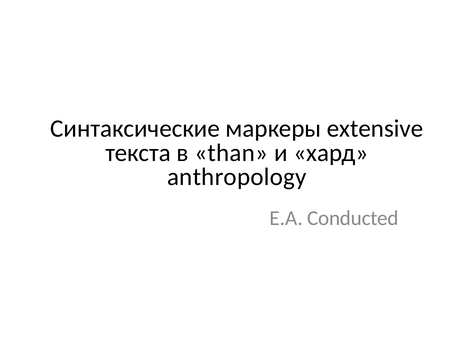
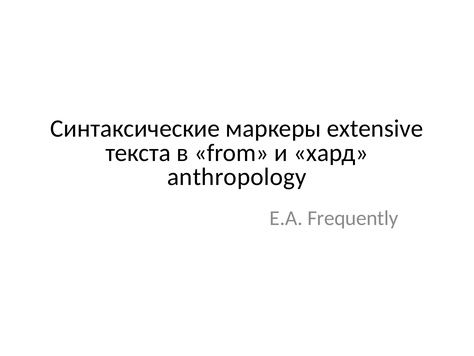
than: than -> from (231, 153)
Conducted: Conducted -> Frequently (353, 218)
